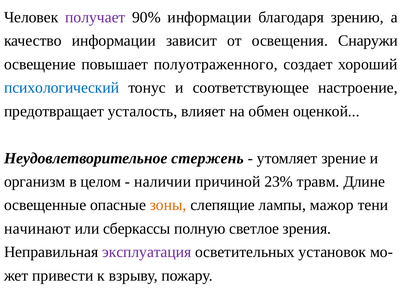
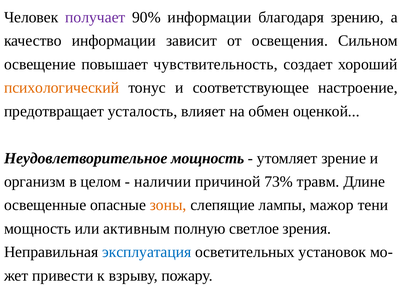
Снаружи: Снаружи -> Сильном (368, 41)
полуотраженного: полуотраженного -> чувствительность (216, 64)
психологический colour: blue -> orange (62, 88)
Неудовлетворительное стержень: стержень -> мощность (208, 158)
23%: 23% -> 73% (279, 181)
начинают: начинают -> мощность (37, 228)
сберкассы: сберкассы -> активным (137, 228)
эксплуатация colour: purple -> blue (147, 252)
